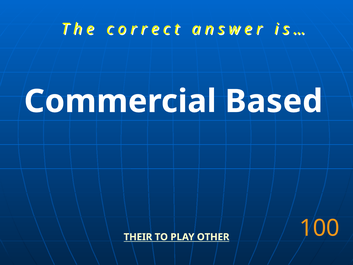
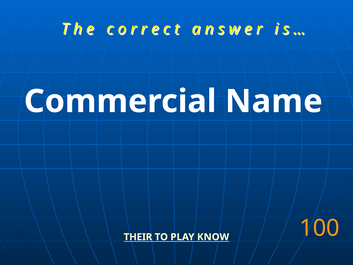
Based: Based -> Name (274, 101)
OTHER: OTHER -> KNOW (213, 237)
